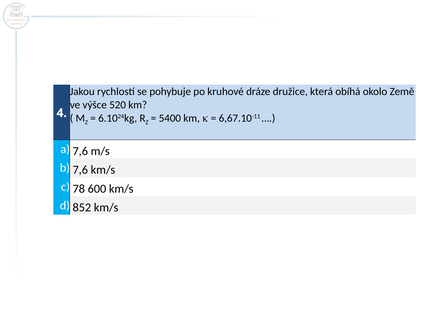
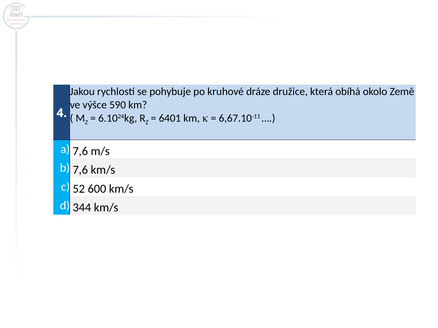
520: 520 -> 590 (118, 105)
5400: 5400 -> 6401 (170, 118)
78: 78 -> 52 (79, 189)
852: 852 -> 344 (82, 208)
